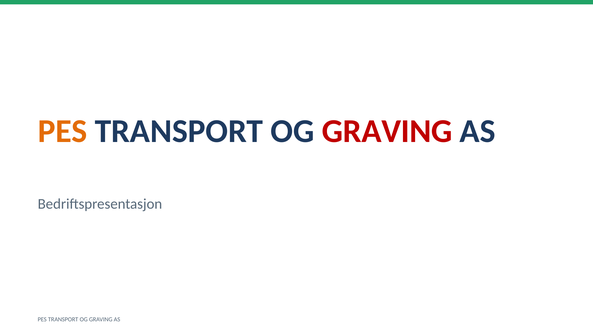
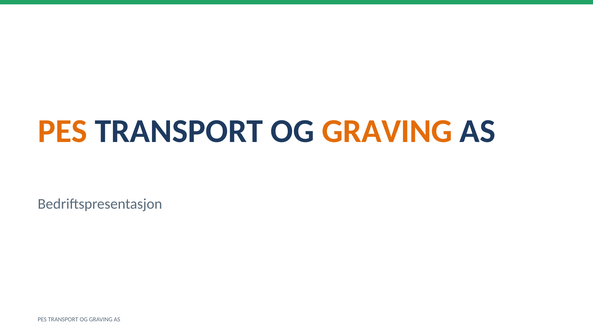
GRAVING colour: red -> orange (387, 132)
